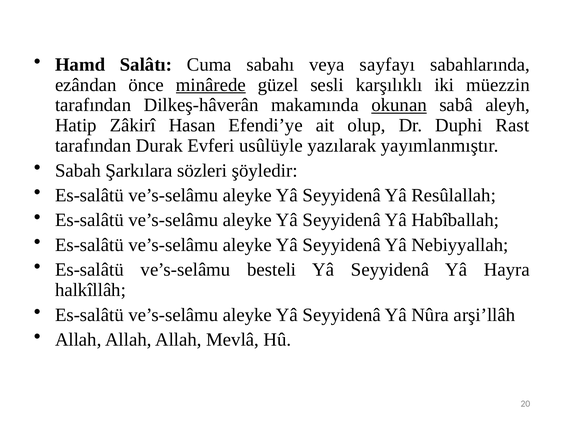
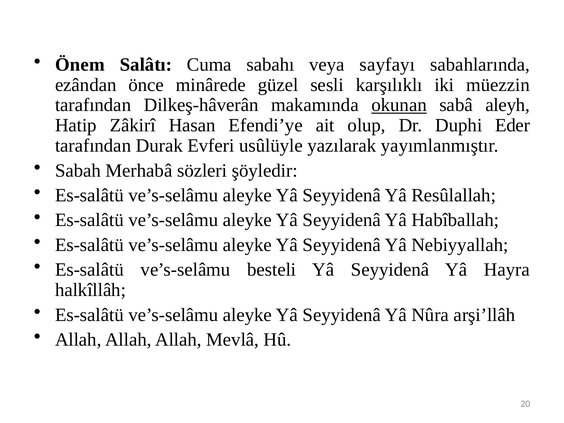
Hamd: Hamd -> Önem (80, 65)
minârede underline: present -> none (211, 85)
Rast: Rast -> Eder (513, 125)
Şarkılara: Şarkılara -> Merhabâ (139, 170)
